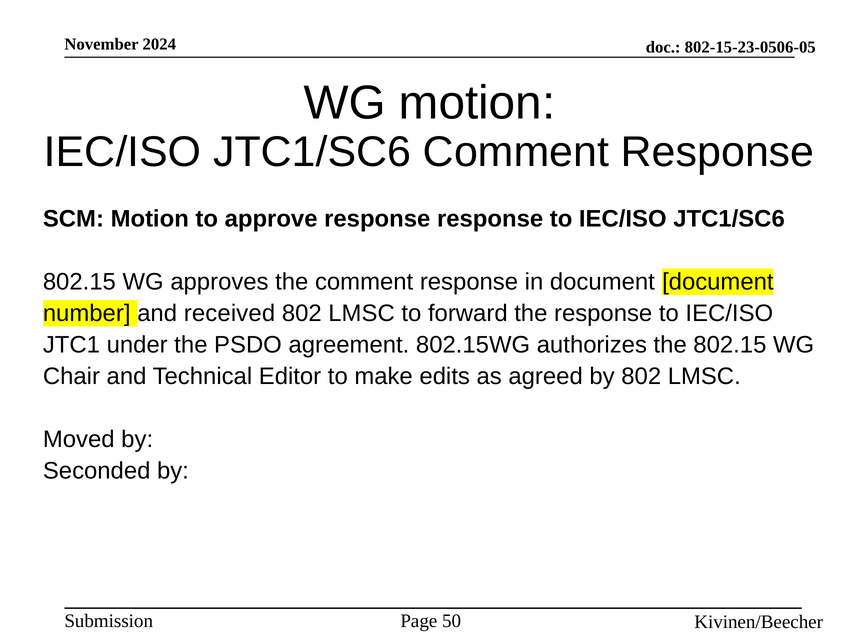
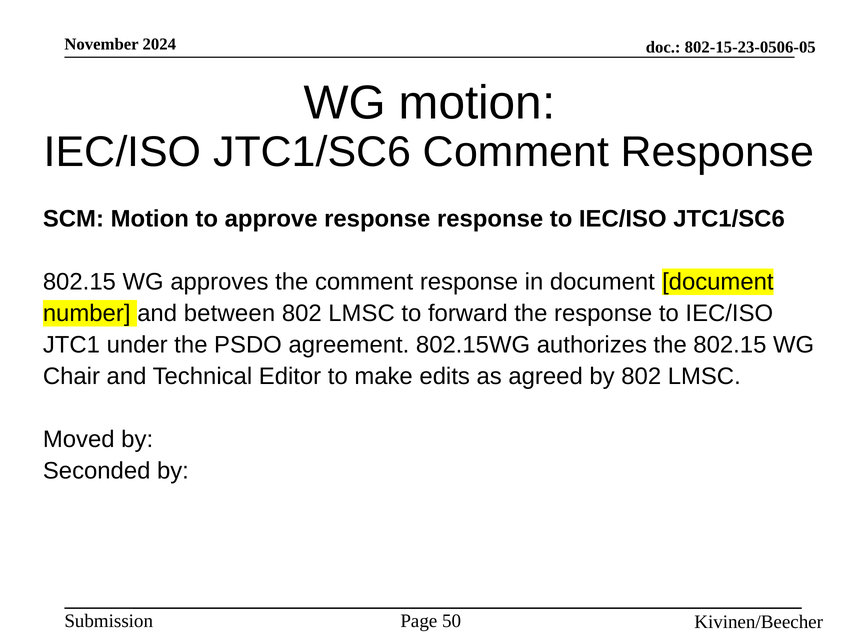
received: received -> between (229, 314)
